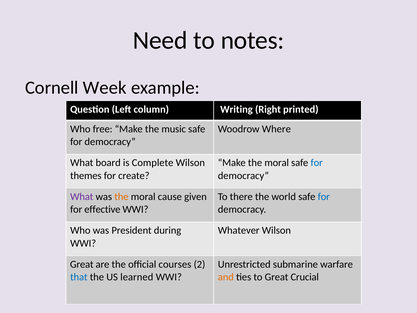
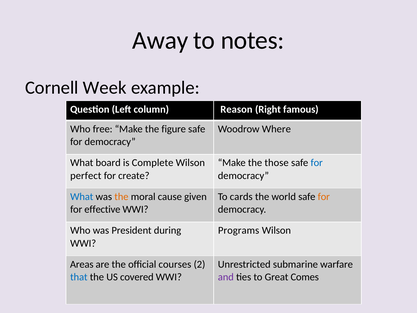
Need: Need -> Away (160, 40)
Writing: Writing -> Reason (236, 109)
printed: printed -> famous (301, 109)
music: music -> figure (174, 129)
Make the moral: moral -> those (277, 163)
themes: themes -> perfect (86, 175)
What colour: purple -> blue (82, 197)
there: there -> cards (241, 197)
for colour: blue -> orange (324, 197)
Whatever: Whatever -> Programs (239, 230)
Great: Great -> Areas (82, 264)
learned: learned -> covered (137, 277)
and colour: orange -> purple (226, 277)
Crucial: Crucial -> Comes (305, 277)
